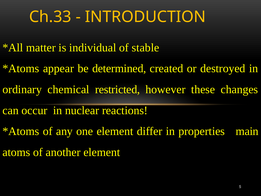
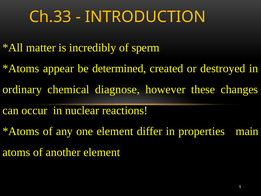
individual: individual -> incredibly (93, 48)
stable: stable -> sperm (146, 48)
restricted: restricted -> diagnose (117, 89)
